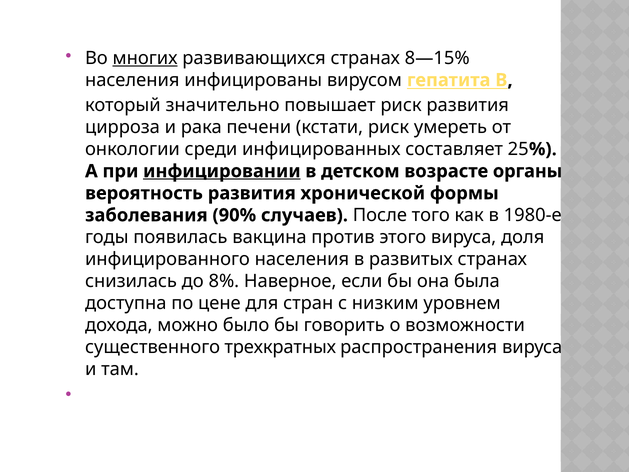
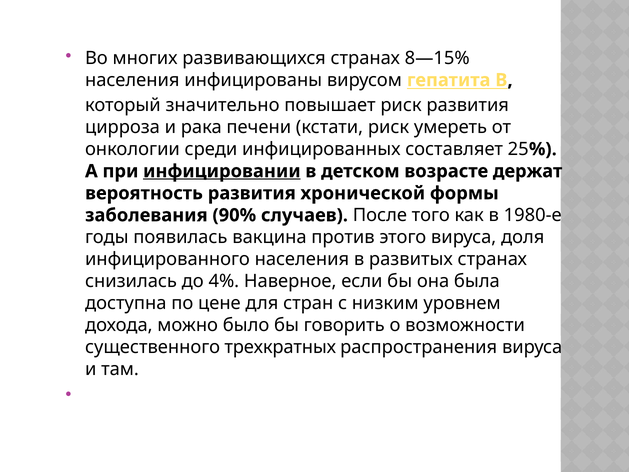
многих underline: present -> none (145, 58)
органы: органы -> держат (528, 171)
8%: 8% -> 4% (224, 281)
